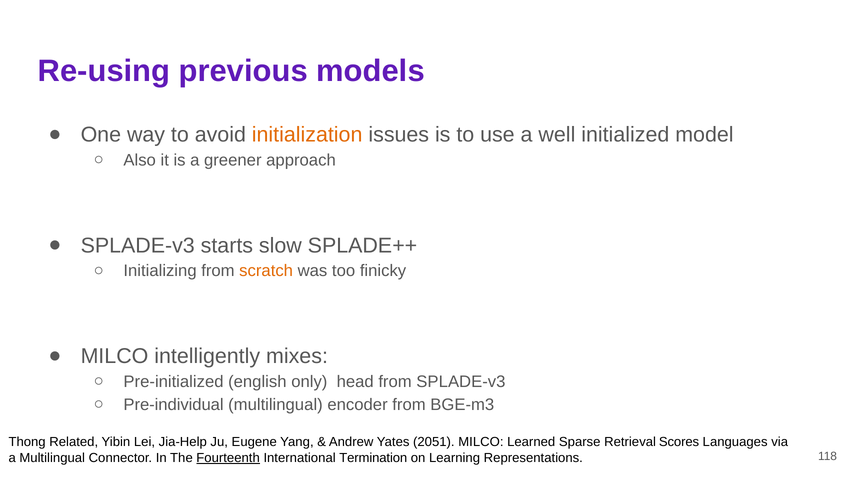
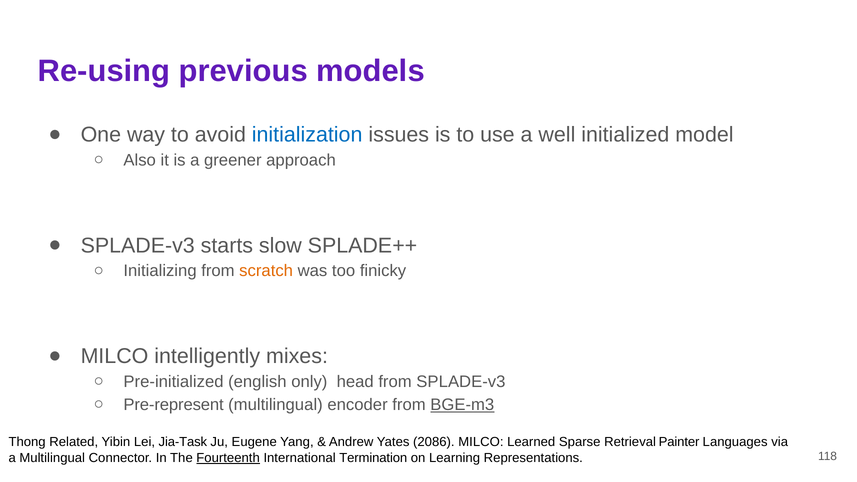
initialization colour: orange -> blue (307, 135)
Pre-individual: Pre-individual -> Pre-represent (174, 405)
BGE-m3 underline: none -> present (462, 405)
Jia-Help: Jia-Help -> Jia-Task (183, 442)
2051: 2051 -> 2086 (434, 442)
Scores: Scores -> Painter (679, 442)
